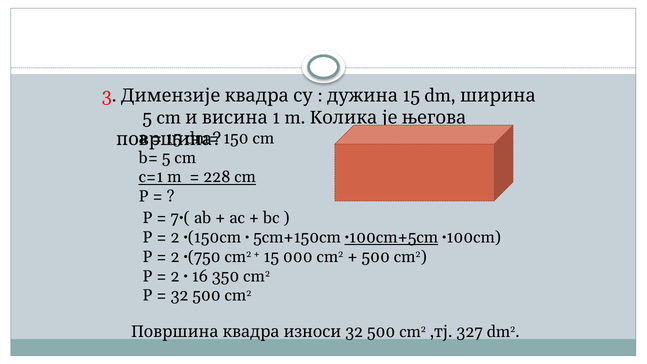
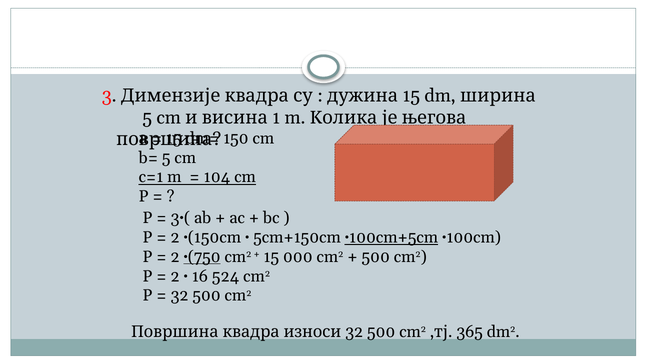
228: 228 -> 104 (217, 177)
7∙(: 7∙( -> 3∙( (180, 218)
∙(750 underline: none -> present (202, 257)
350: 350 -> 524 (226, 276)
327: 327 -> 365 (470, 332)
